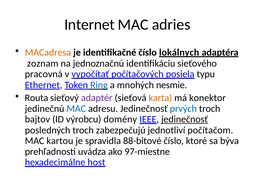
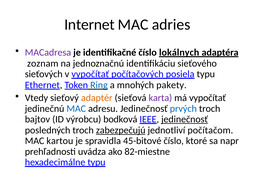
MACadresa colour: orange -> purple (48, 53)
pracovná: pracovná -> sieťových (44, 74)
nesmie: nesmie -> pakety (171, 85)
Routa: Routa -> Vtedy (36, 98)
adaptér colour: purple -> orange (97, 98)
karta colour: orange -> purple (160, 98)
má konektor: konektor -> vypočítať (208, 98)
domény: domény -> bodková (120, 119)
zabezpečujú underline: none -> present (121, 130)
88-bitové: 88-bitové -> 45-bitové (142, 141)
býva: býva -> napr (229, 141)
97-miestne: 97-miestne -> 82-miestne (147, 152)
hexadecimálne host: host -> typu (96, 162)
